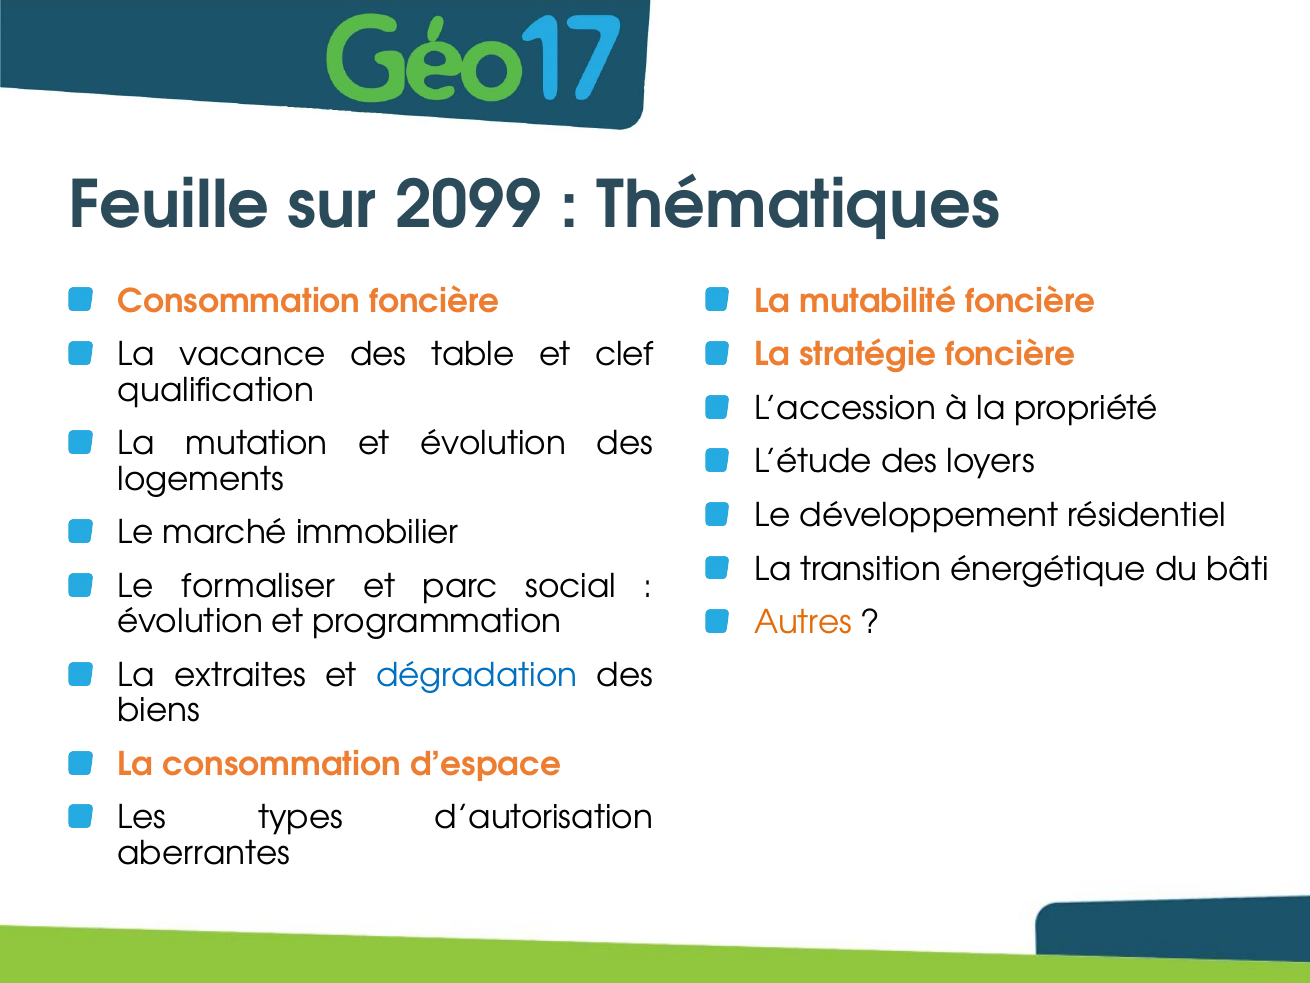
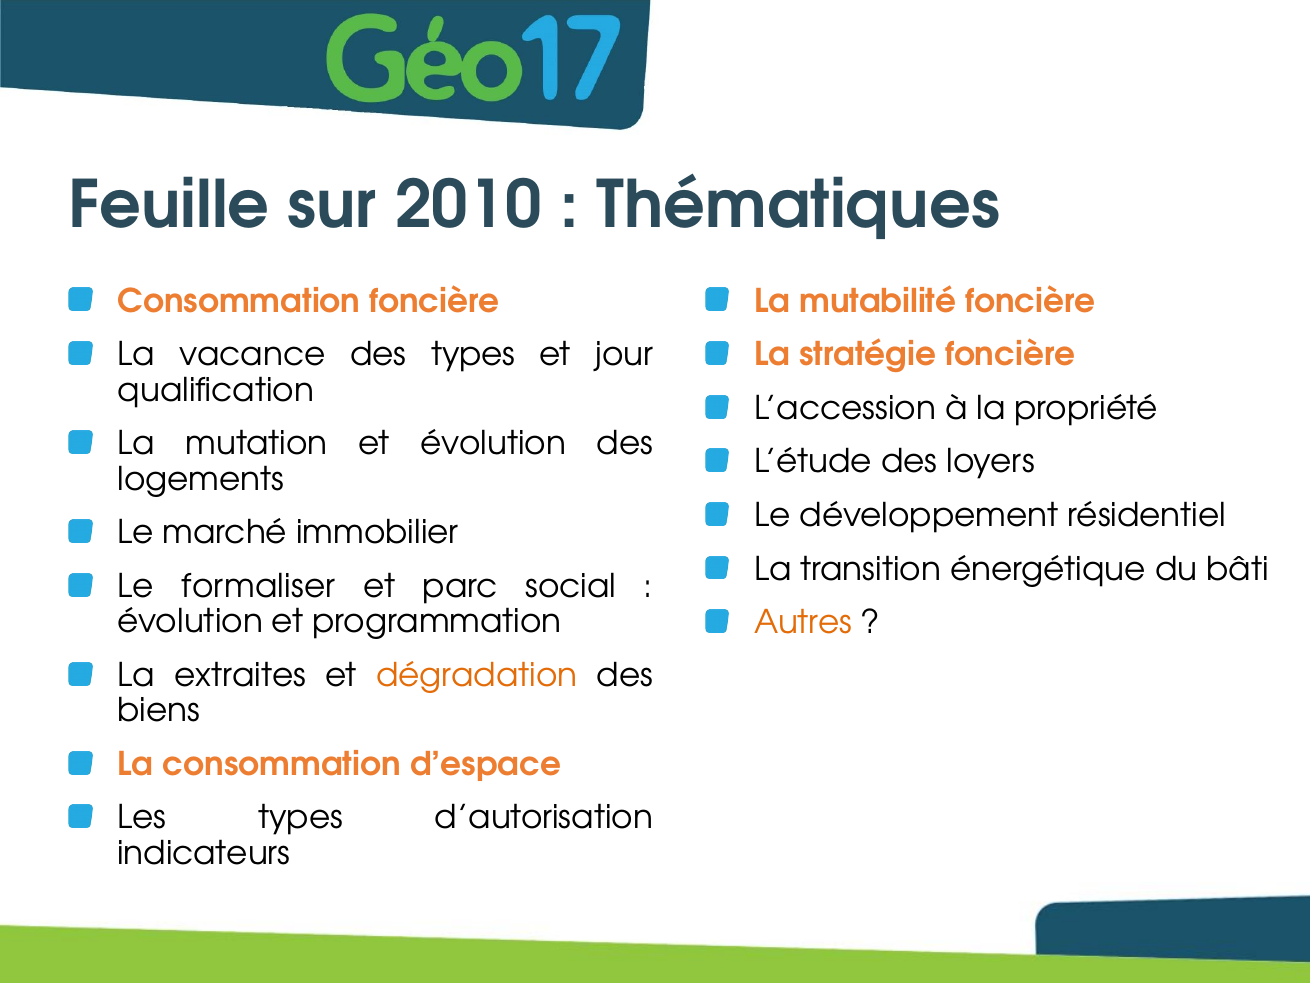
2099: 2099 -> 2010 (469, 206)
des table: table -> types (473, 355)
clef: clef -> jour (624, 355)
dégradation colour: blue -> orange (477, 675)
aberrantes: aberrantes -> indicateurs (204, 853)
